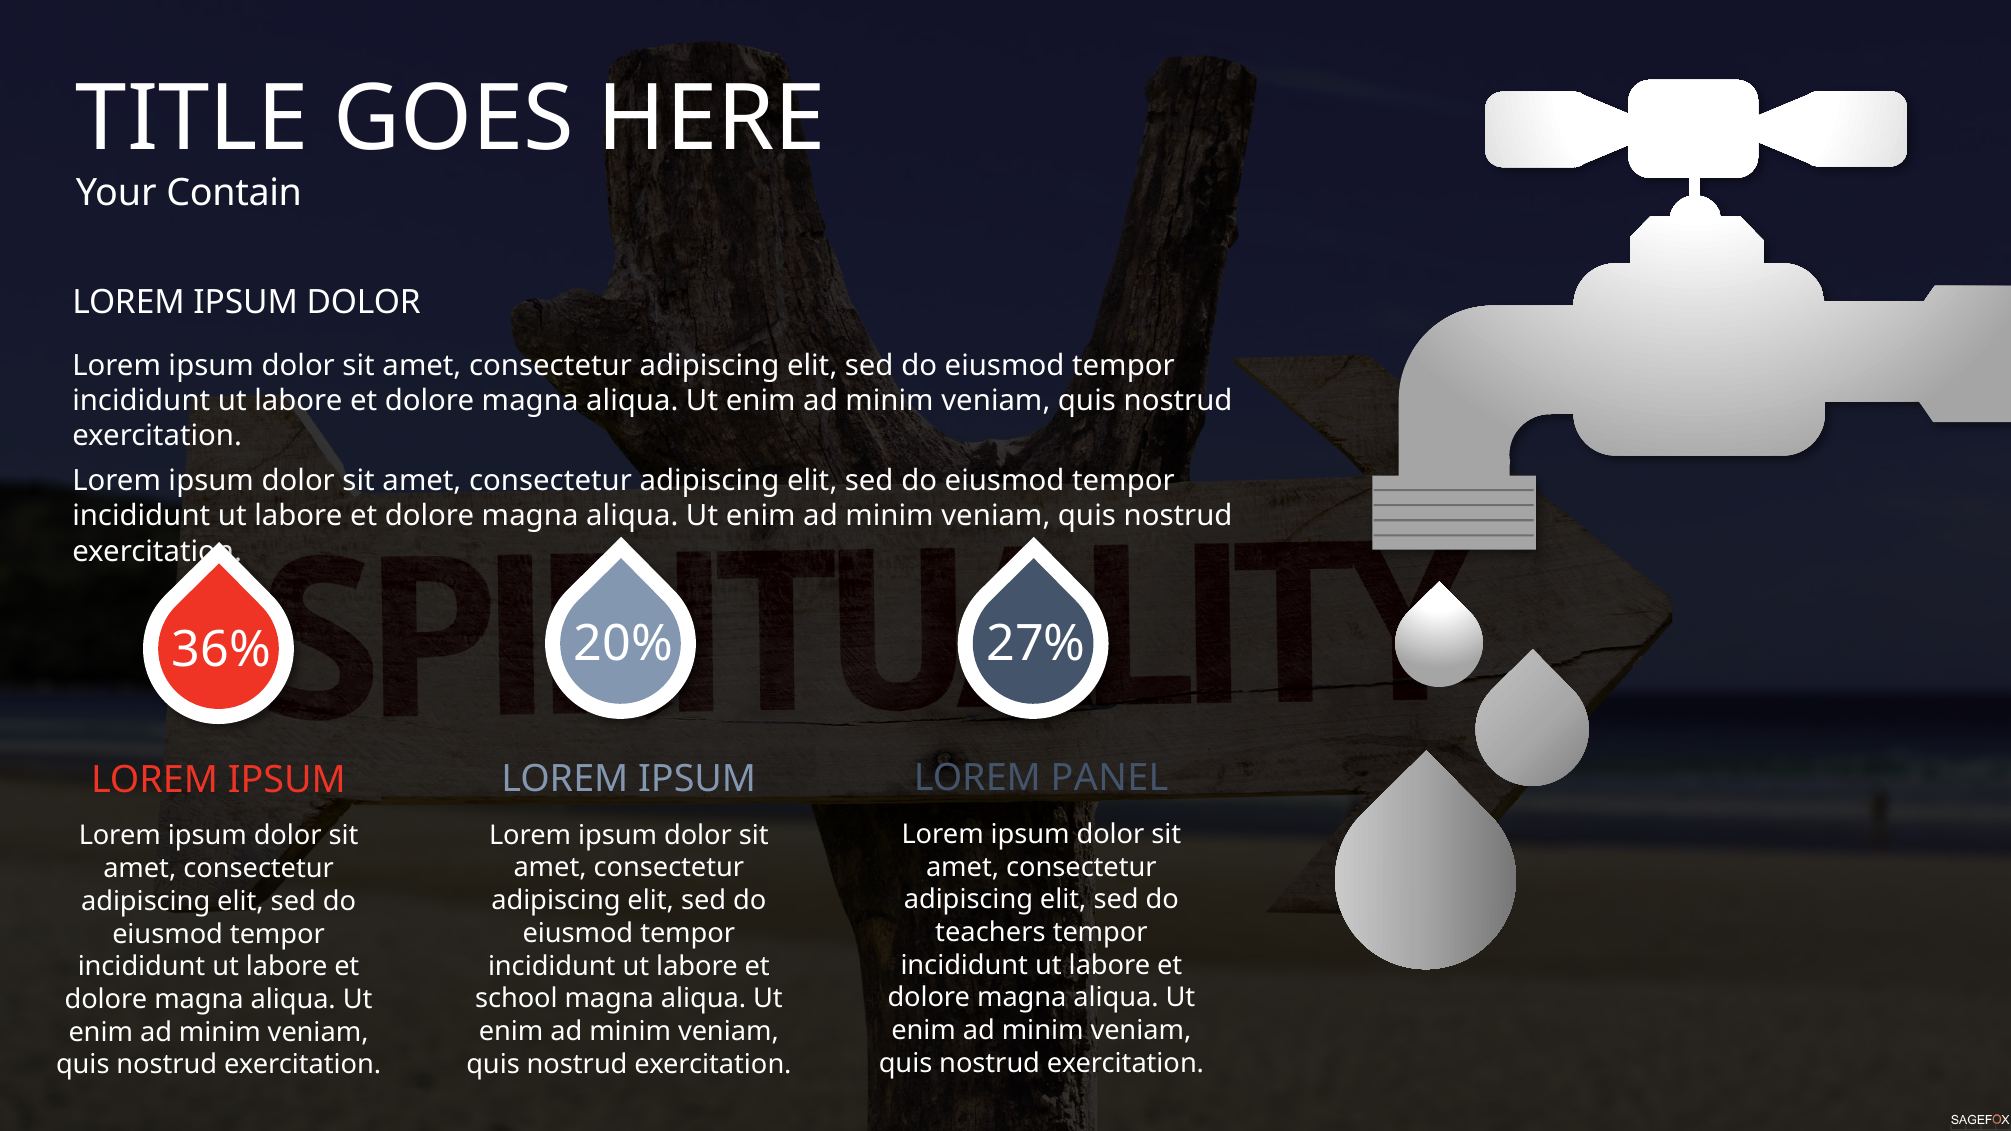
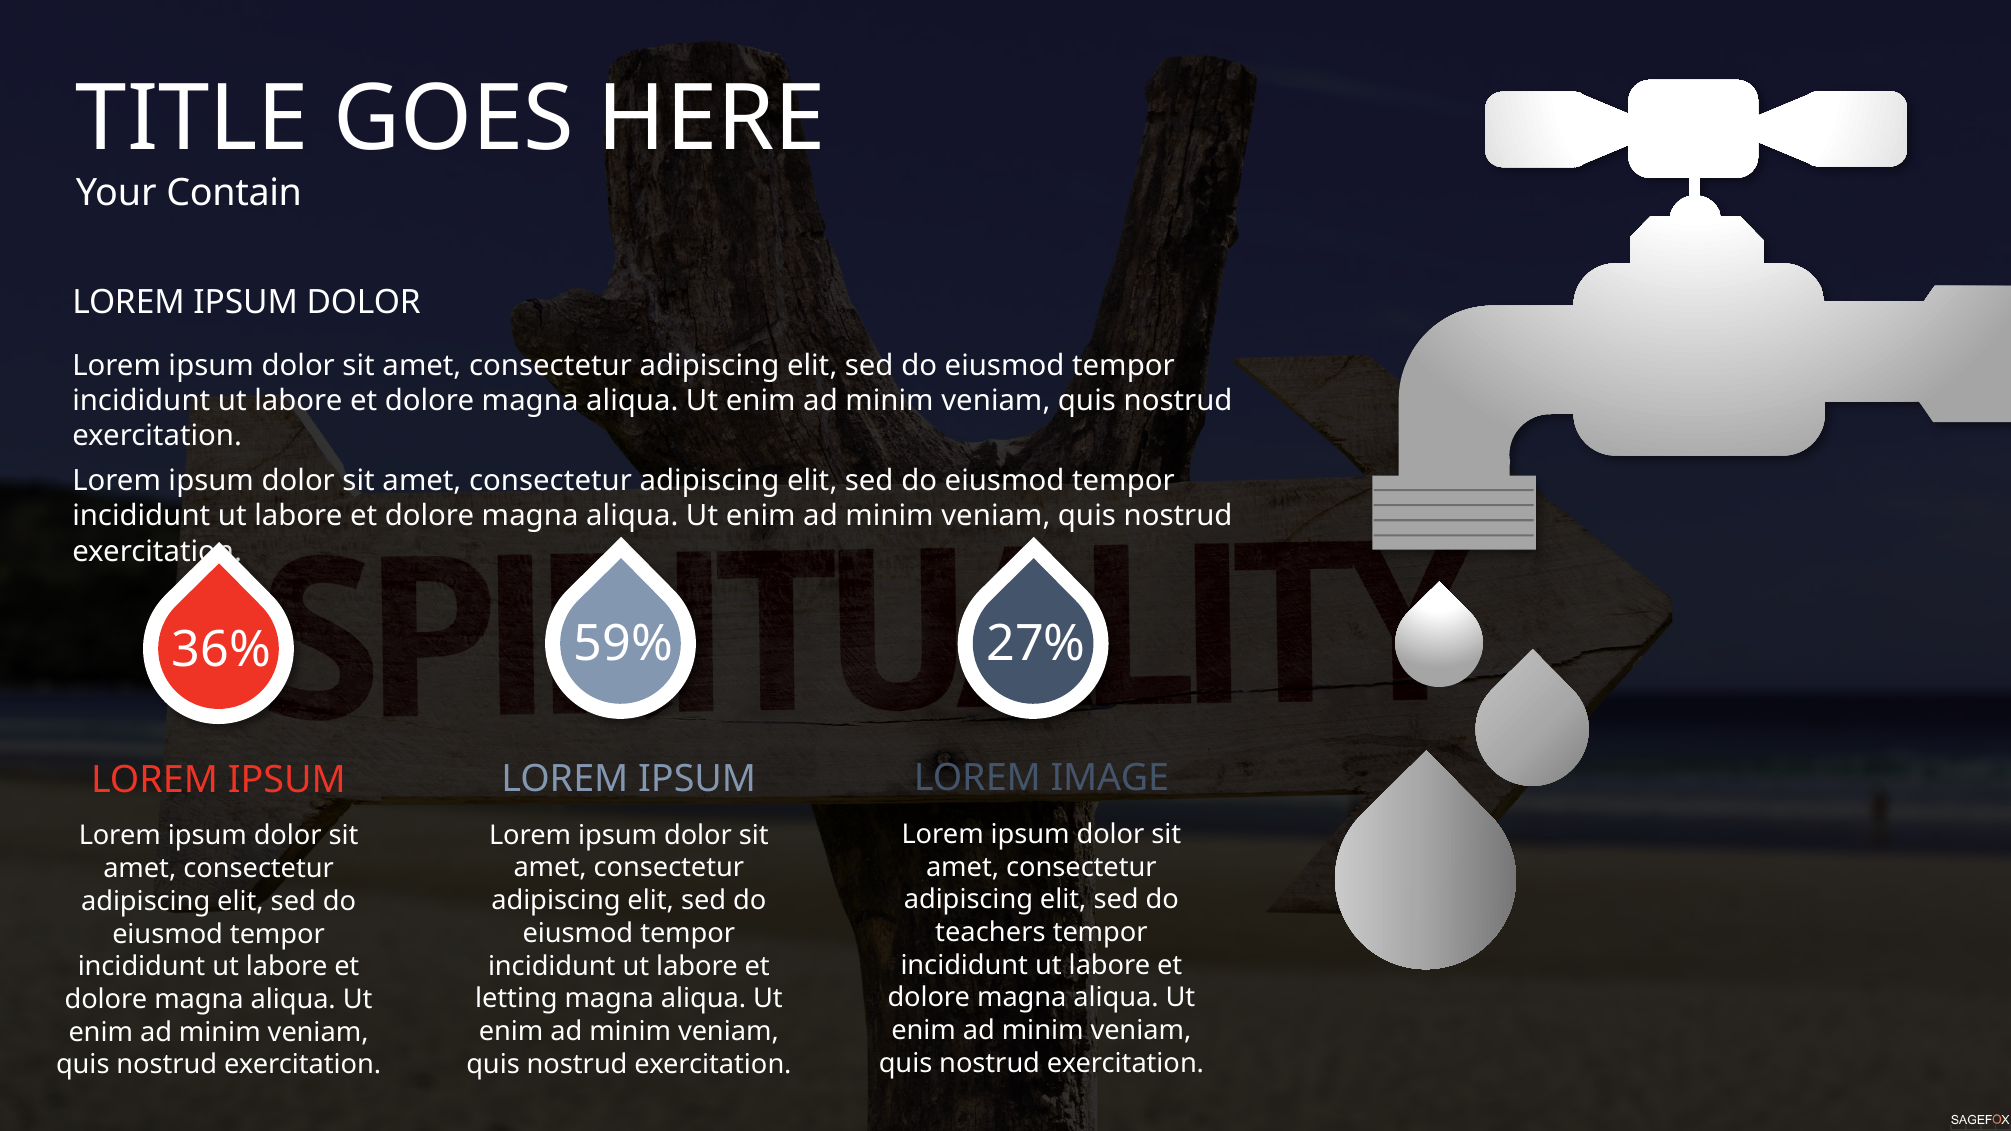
20%: 20% -> 59% (623, 644)
PANEL: PANEL -> IMAGE (1110, 779)
school: school -> letting (516, 999)
